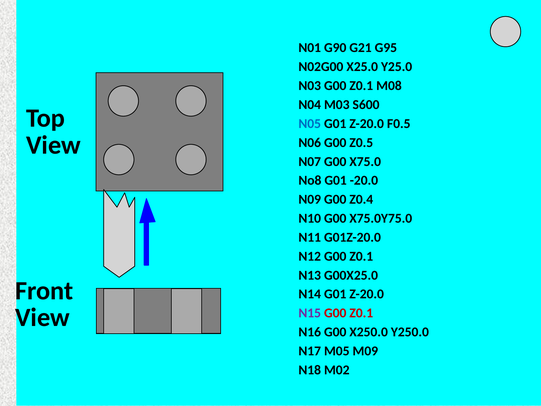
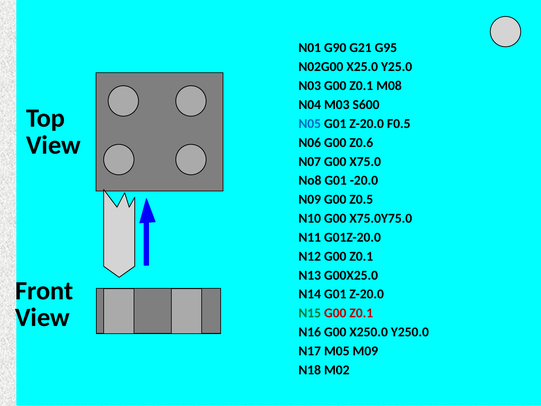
Z0.5: Z0.5 -> Z0.6 (361, 143)
Z0.4: Z0.4 -> Z0.5 (361, 199)
N15 colour: purple -> green (310, 313)
